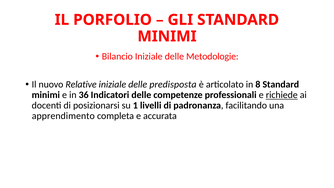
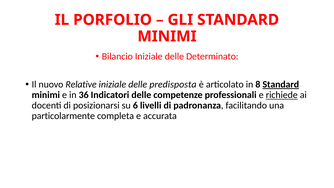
Metodologie: Metodologie -> Determinato (212, 56)
Standard underline: none -> present (281, 84)
1: 1 -> 6 (135, 105)
apprendimento: apprendimento -> particolarmente (63, 116)
